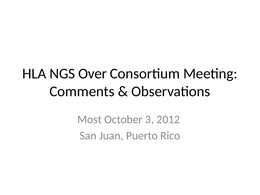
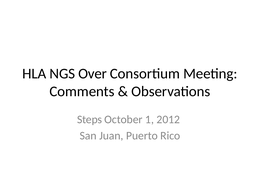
Most: Most -> Steps (90, 120)
3: 3 -> 1 (150, 120)
